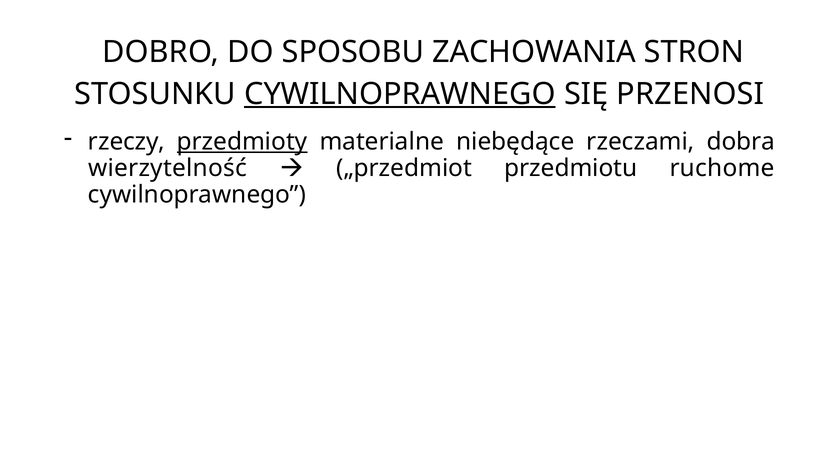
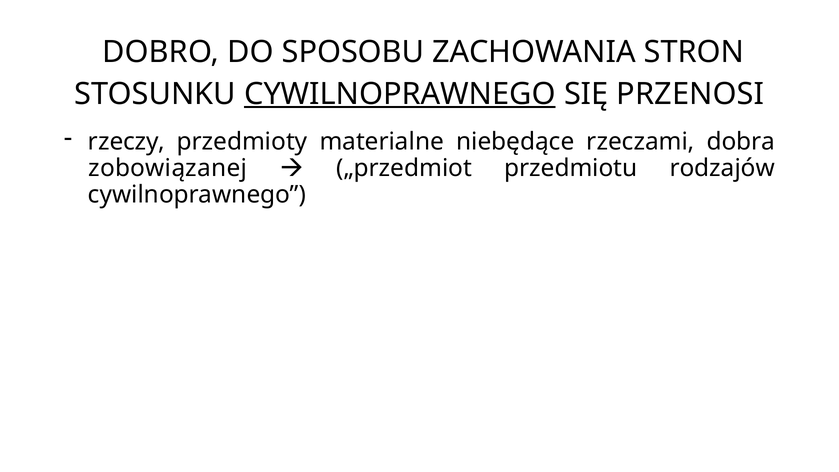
przedmioty underline: present -> none (242, 142)
wierzytelność: wierzytelność -> zobowiązanej (168, 168)
ruchome: ruchome -> rodzajów (722, 168)
